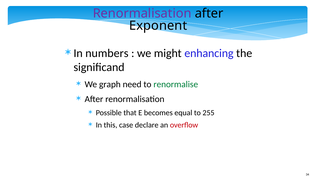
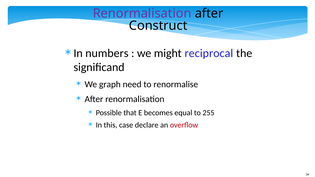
Exponent: Exponent -> Construct (158, 26)
enhancing: enhancing -> reciprocal (209, 53)
renormalise colour: green -> black (176, 84)
